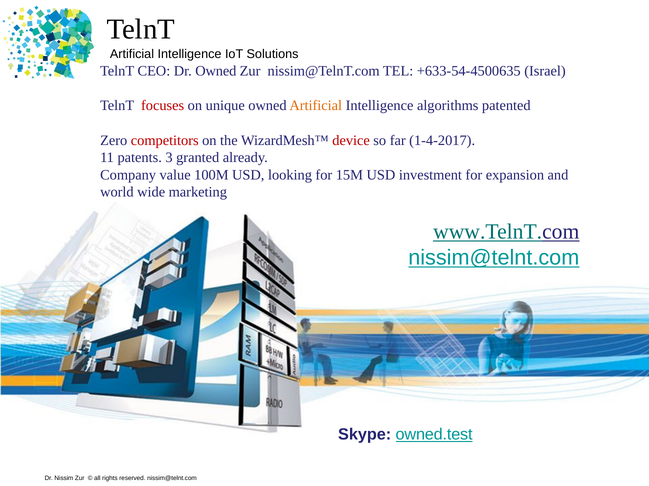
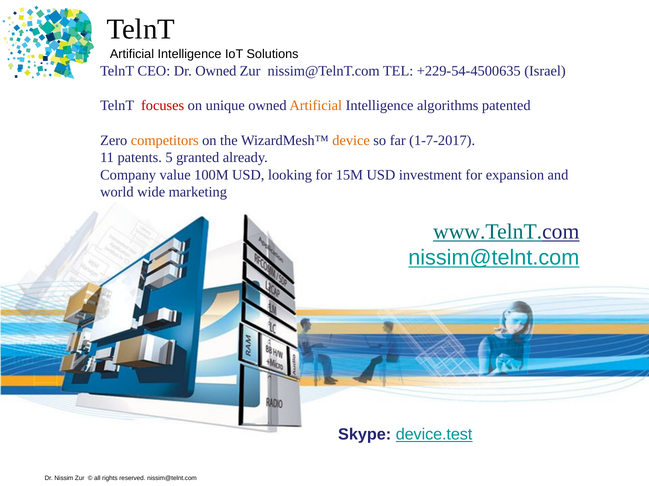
+633-54-4500635: +633-54-4500635 -> +229-54-4500635 (469, 71)
competitors colour: red -> orange (165, 141)
device colour: red -> orange (351, 141)
1-4-2017: 1-4-2017 -> 1-7-2017 (442, 141)
3: 3 -> 5 (169, 158)
owned.test: owned.test -> device.test (434, 435)
